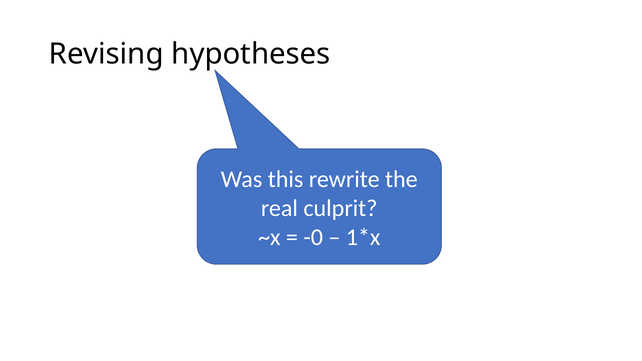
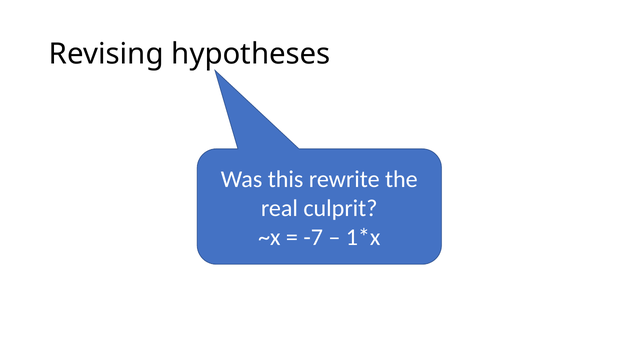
-0: -0 -> -7 (313, 237)
